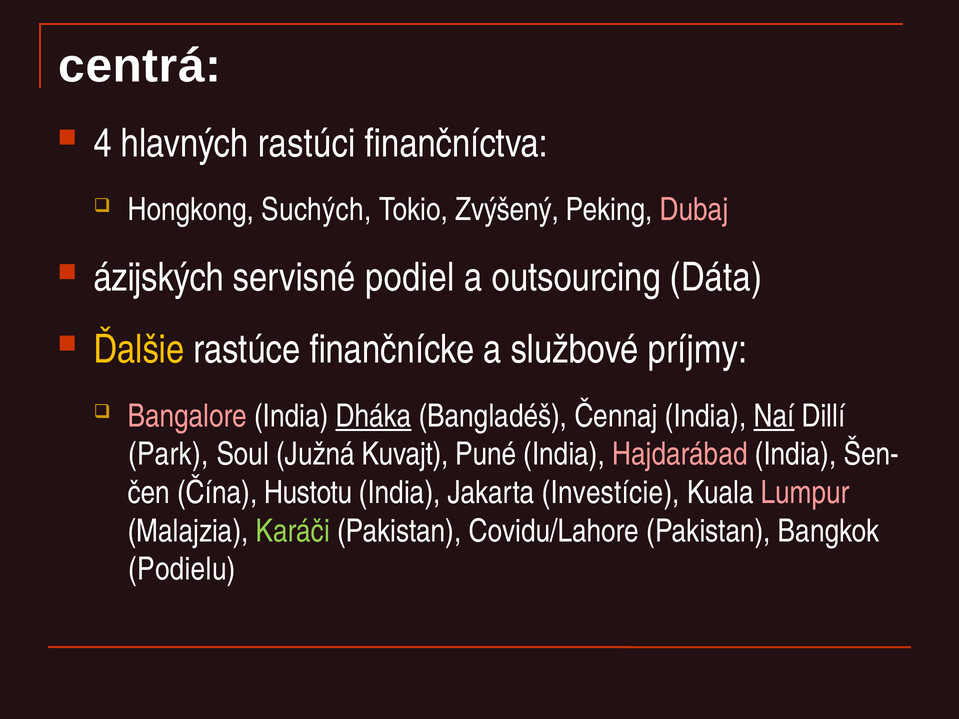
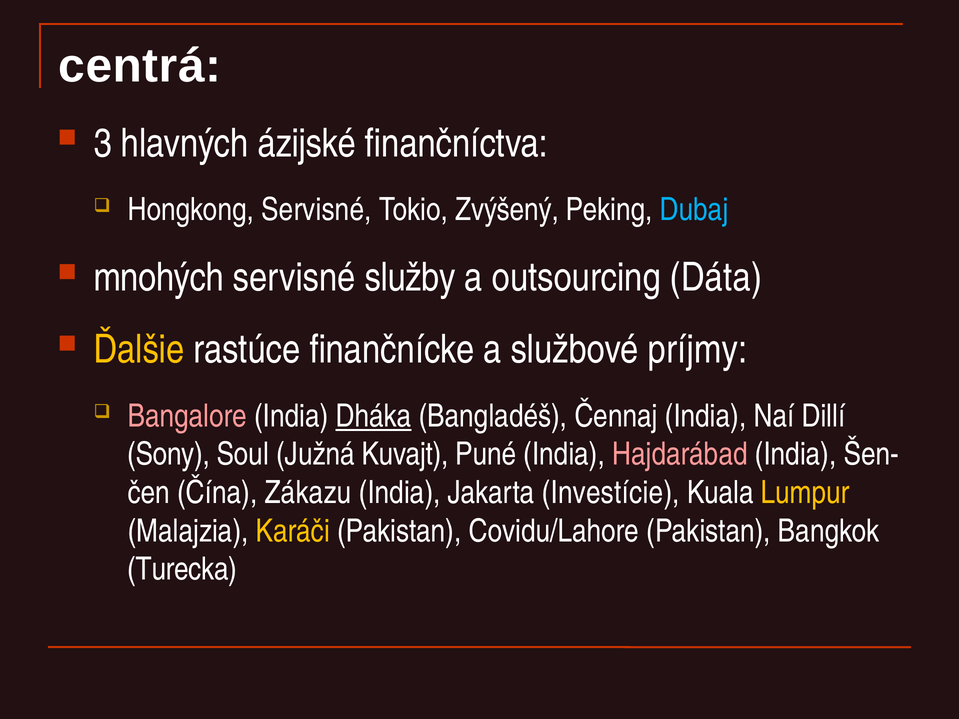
4: 4 -> 3 (103, 143)
rastúci: rastúci -> ázijské (307, 143)
Hongkong Suchých: Suchých -> Servisné (316, 210)
Dubaj colour: pink -> light blue (694, 210)
ázijských: ázijských -> mnohých (159, 278)
podiel: podiel -> služby (410, 278)
Naí underline: present -> none (774, 416)
Park: Park -> Sony (169, 455)
Hustotu: Hustotu -> Zákazu (308, 493)
Lumpur colour: pink -> yellow (805, 493)
Karáči colour: light green -> yellow (293, 531)
Podielu: Podielu -> Turecka (182, 570)
